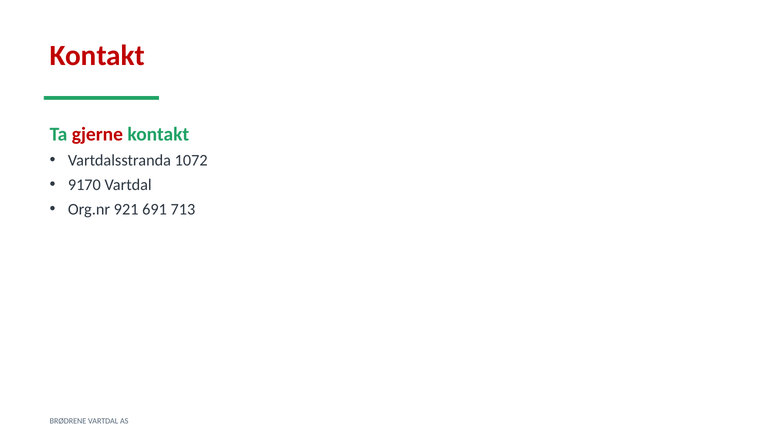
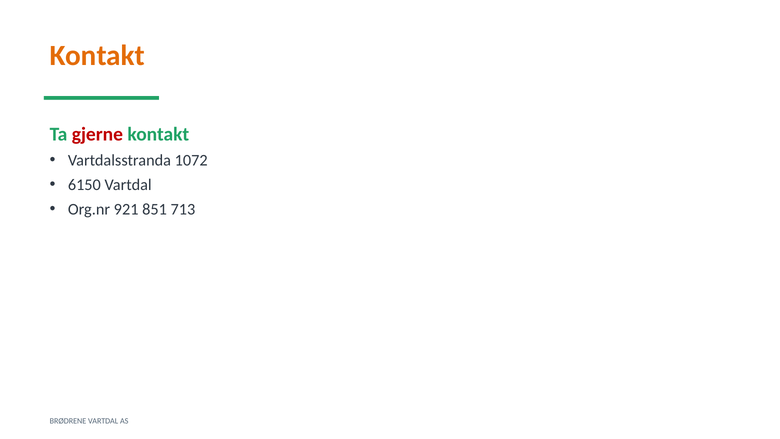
Kontakt colour: red -> orange (97, 56)
9170: 9170 -> 6150 (84, 185)
691: 691 -> 851 (155, 209)
